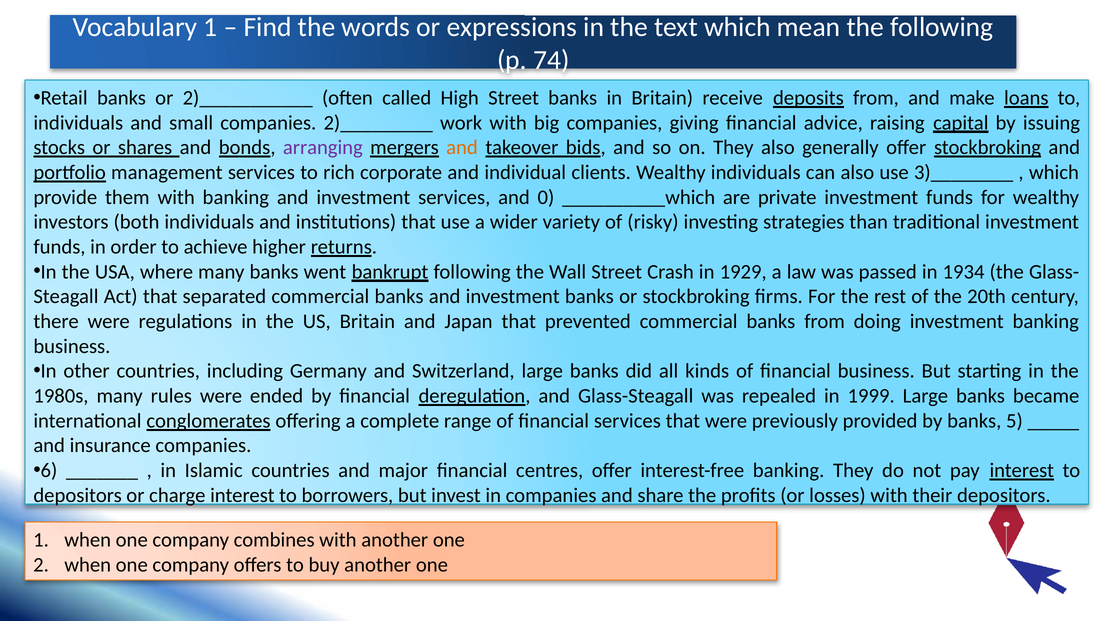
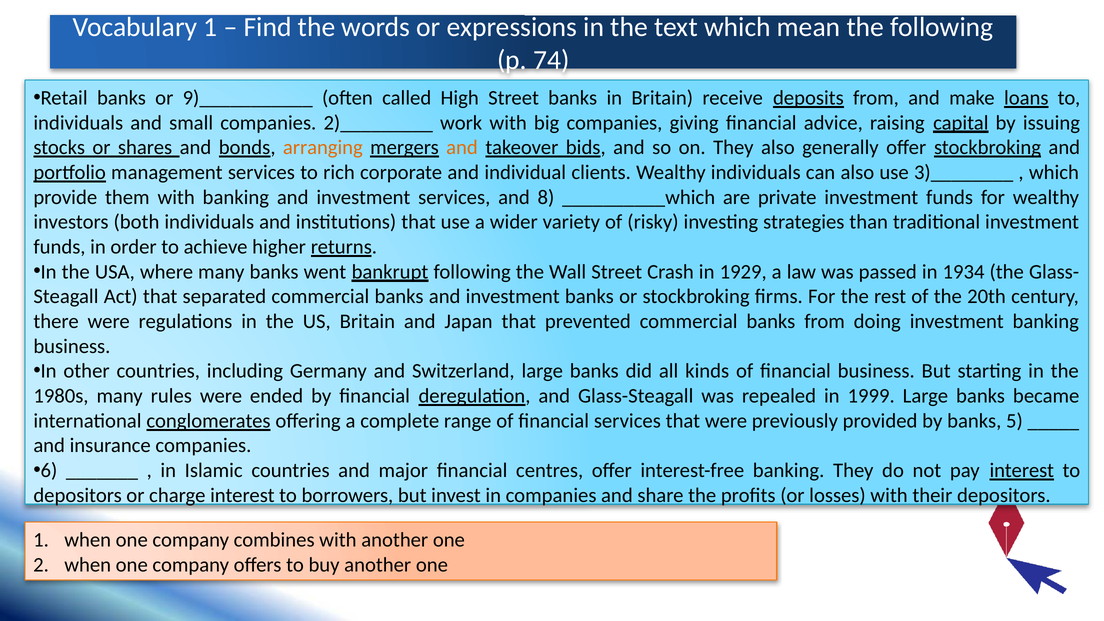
2)___________: 2)___________ -> 9)___________ (248, 98)
arranging colour: purple -> orange (323, 148)
0: 0 -> 8 (546, 197)
